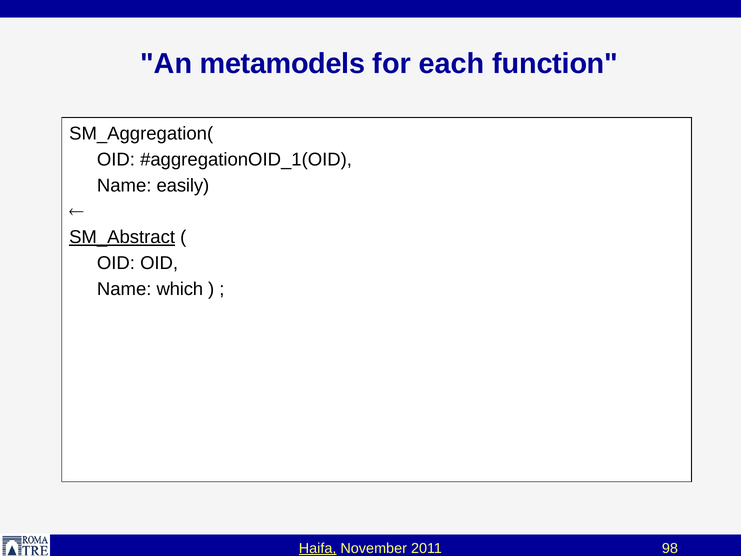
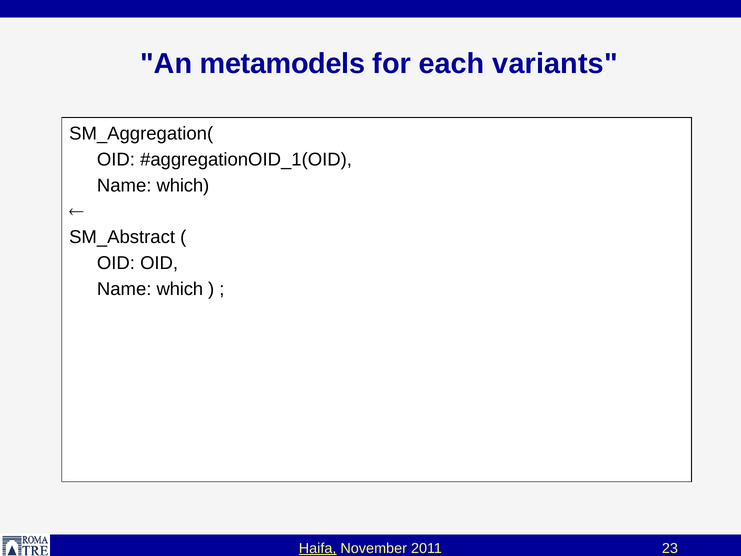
function: function -> variants (555, 64)
easily: easily -> which (183, 185)
SM_Abstract underline: present -> none (122, 237)
98: 98 -> 23 (670, 548)
